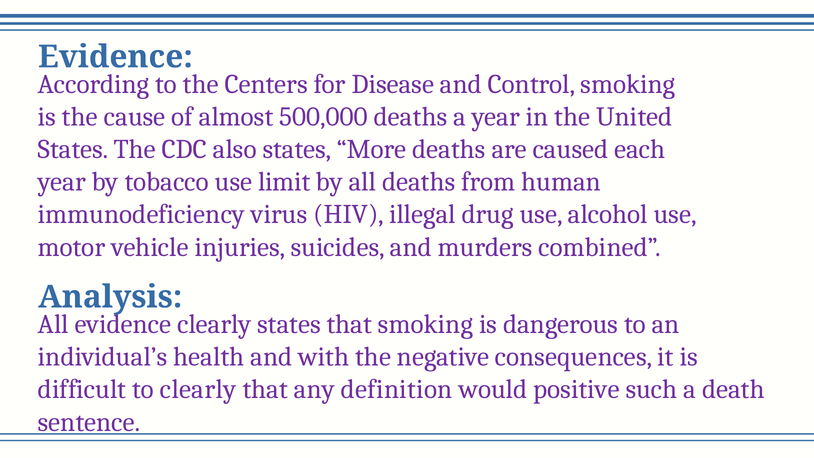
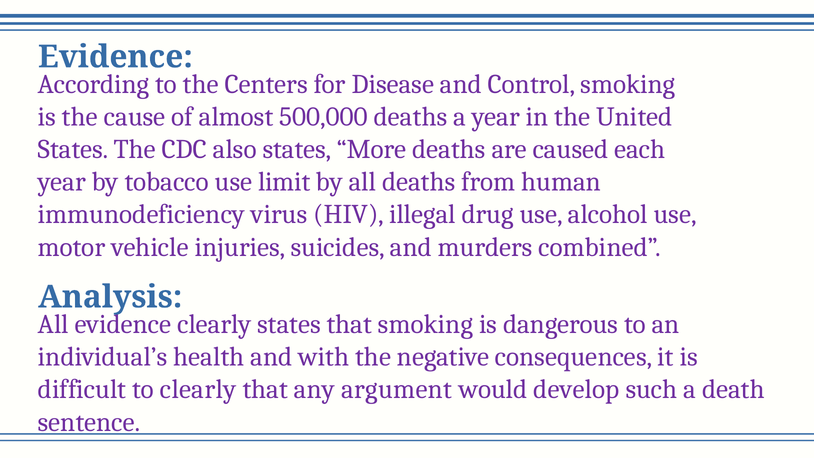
definition: definition -> argument (397, 389)
positive: positive -> develop (576, 389)
